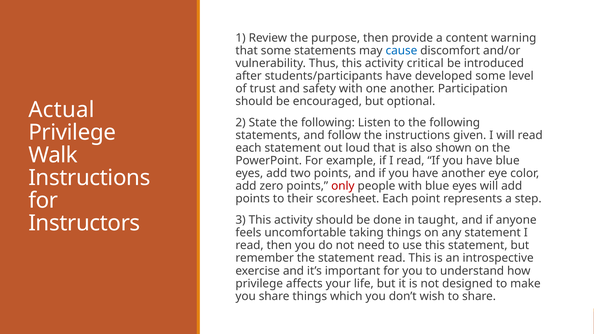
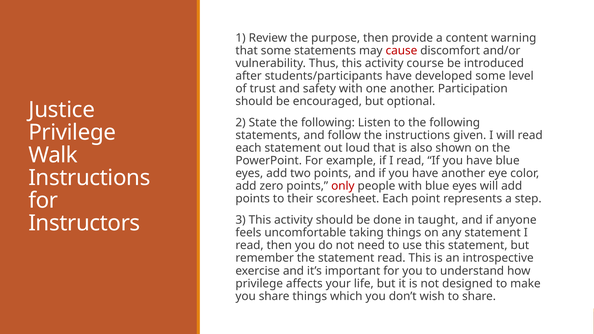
cause colour: blue -> red (401, 51)
critical: critical -> course (425, 63)
Actual: Actual -> Justice (62, 110)
